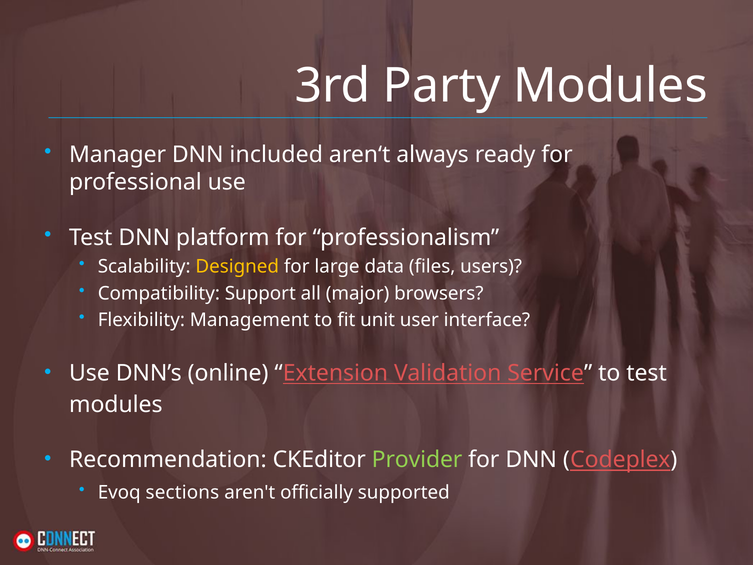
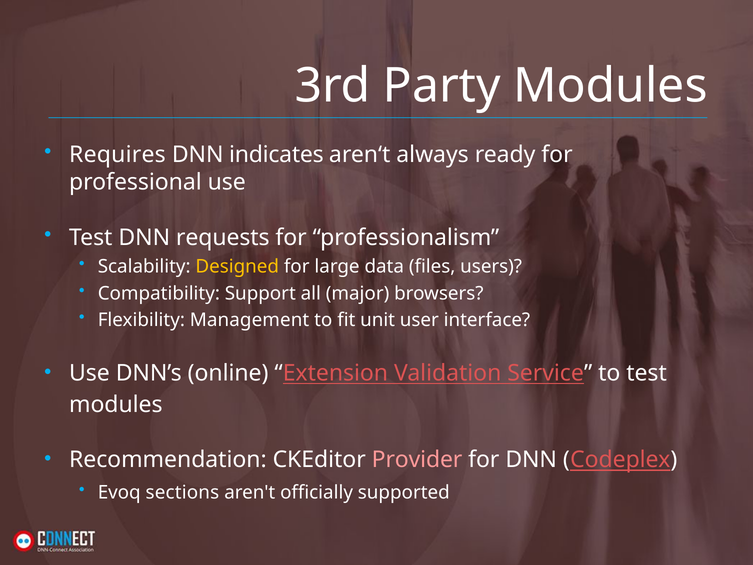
Manager: Manager -> Requires (117, 155)
included: included -> indicates (276, 155)
platform: platform -> requests (223, 237)
Provider colour: light green -> pink (417, 460)
